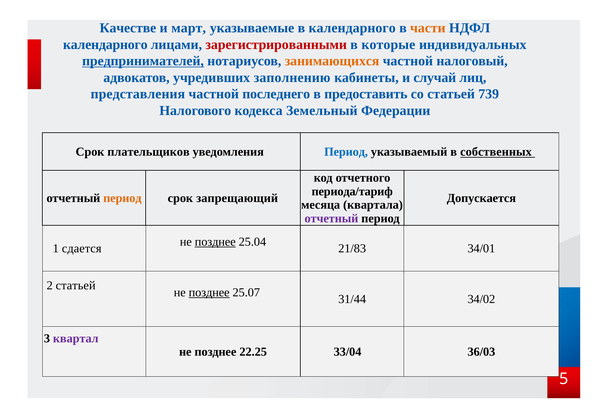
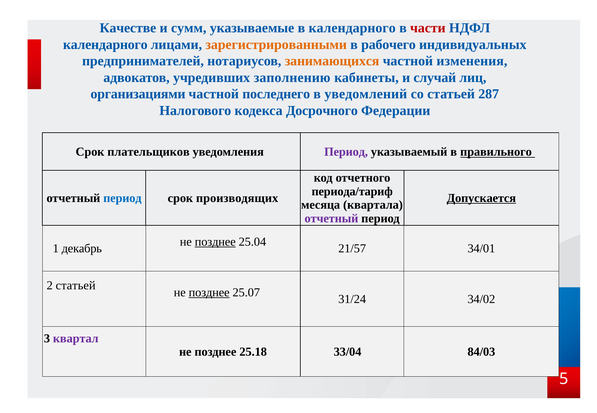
март: март -> сумм (189, 28)
части colour: orange -> red (428, 28)
зарегистрированными colour: red -> orange (276, 45)
которые: которые -> рабочего (389, 45)
предпринимателей underline: present -> none (143, 61)
налоговый: налоговый -> изменения (472, 61)
представления: представления -> организациями (138, 94)
предоставить: предоставить -> уведомлений (366, 94)
739: 739 -> 287 (489, 94)
Земельный: Земельный -> Досрочного (322, 111)
Период colour: blue -> purple (346, 152)
собственных: собственных -> правильного (496, 152)
период colour: orange -> blue (122, 198)
запрещающий: запрещающий -> производящих (237, 198)
Допускается underline: none -> present (481, 198)
сдается: сдается -> декабрь (82, 249)
21/83: 21/83 -> 21/57 (352, 249)
31/44: 31/44 -> 31/24 (352, 299)
22.25: 22.25 -> 25.18 (253, 352)
36/03: 36/03 -> 84/03 (481, 352)
